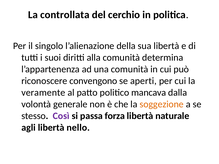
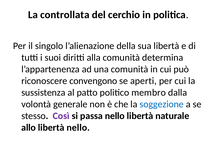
veramente: veramente -> sussistenza (43, 93)
mancava: mancava -> membro (149, 93)
soggezione colour: orange -> blue (162, 104)
passa forza: forza -> nello (115, 116)
agli: agli -> allo (29, 128)
